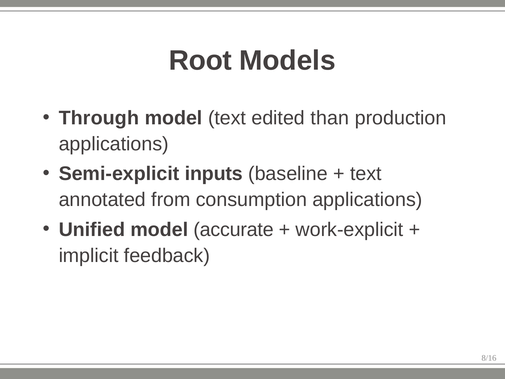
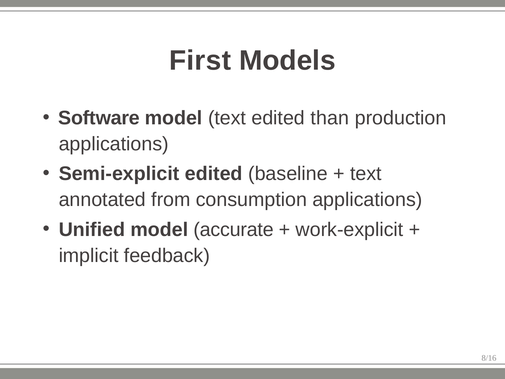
Root: Root -> First (200, 61)
Through: Through -> Software (99, 118)
Semi-explicit inputs: inputs -> edited (214, 174)
